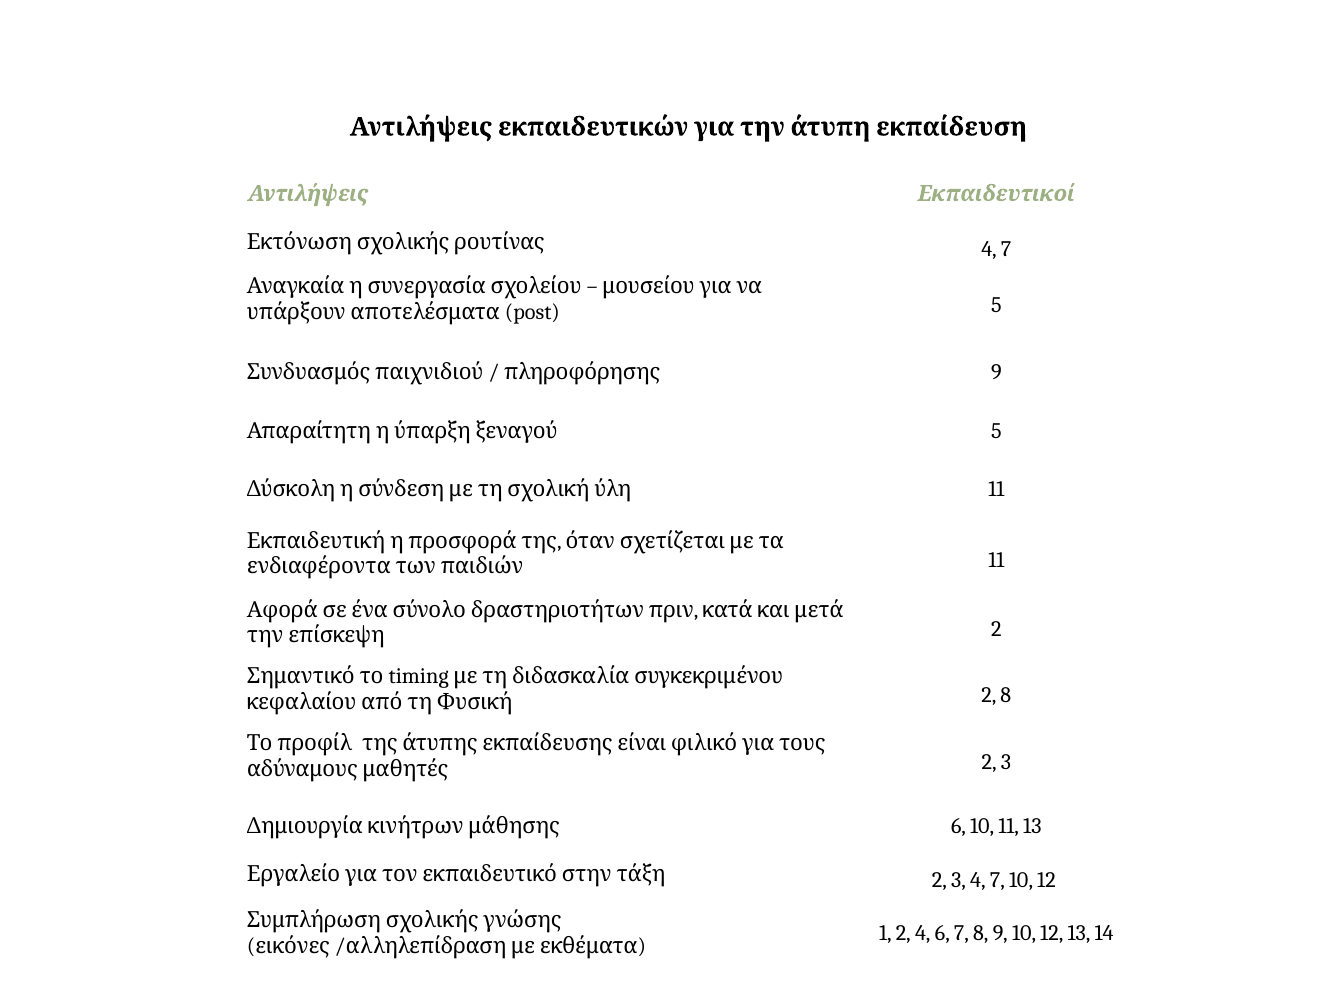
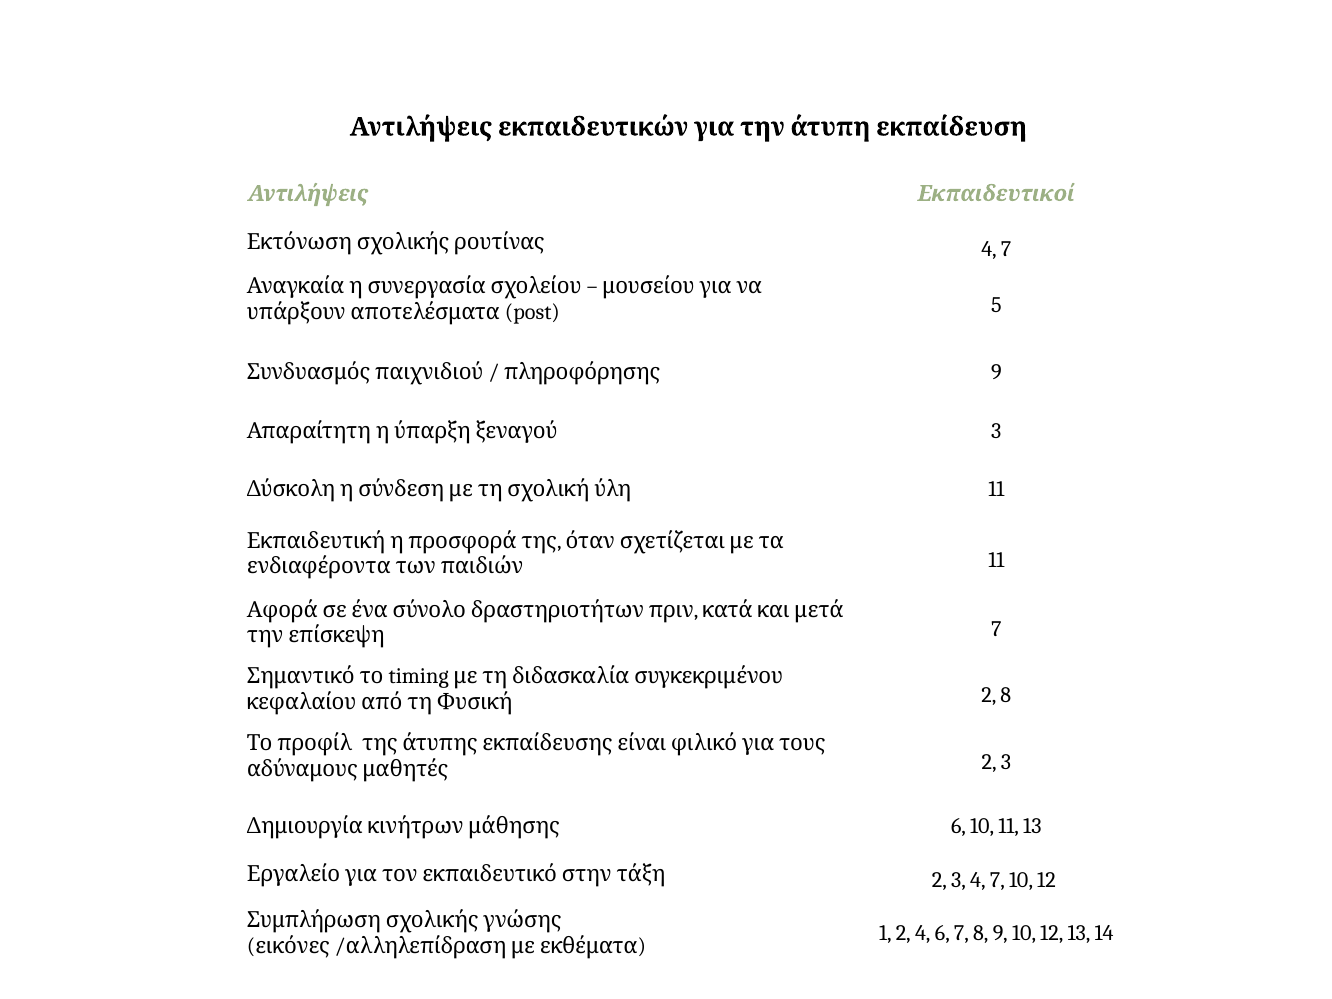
5: 5 -> 3 (996, 431)
2: 2 -> 7 (996, 629)
